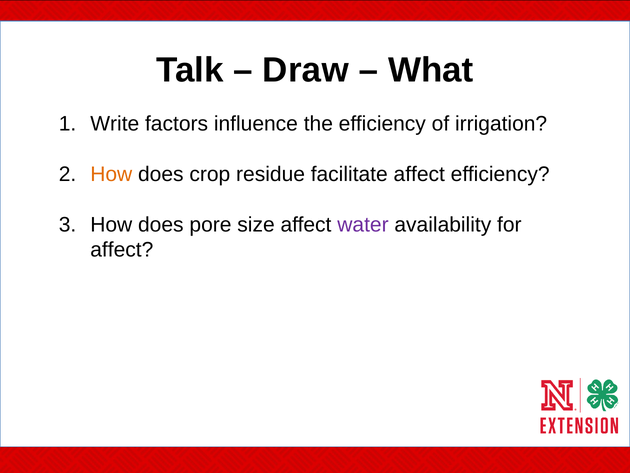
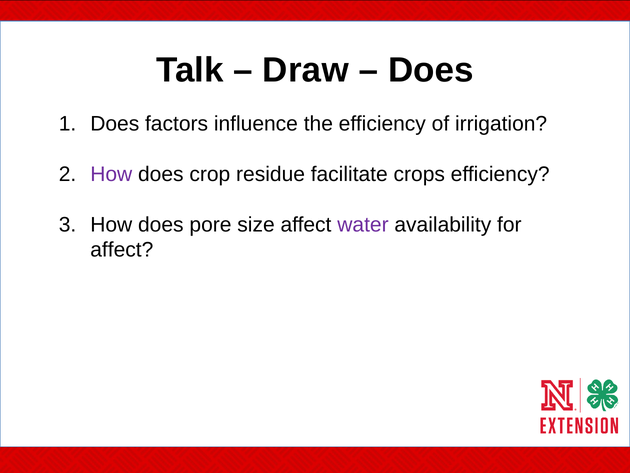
What: What -> Does (431, 70)
Write: Write -> Does (115, 124)
How colour: orange -> purple (111, 174)
facilitate affect: affect -> crops (419, 174)
